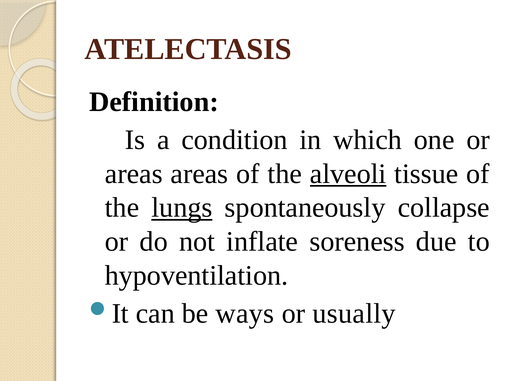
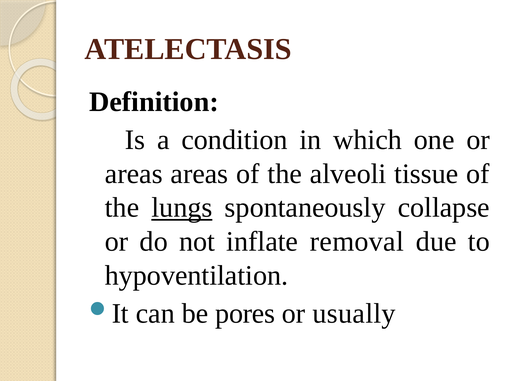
alveoli underline: present -> none (348, 173)
soreness: soreness -> removal (357, 241)
ways: ways -> pores (245, 313)
